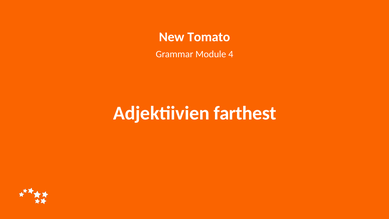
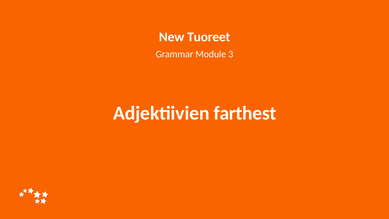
Tomato: Tomato -> Tuoreet (209, 37)
4: 4 -> 3 (231, 54)
